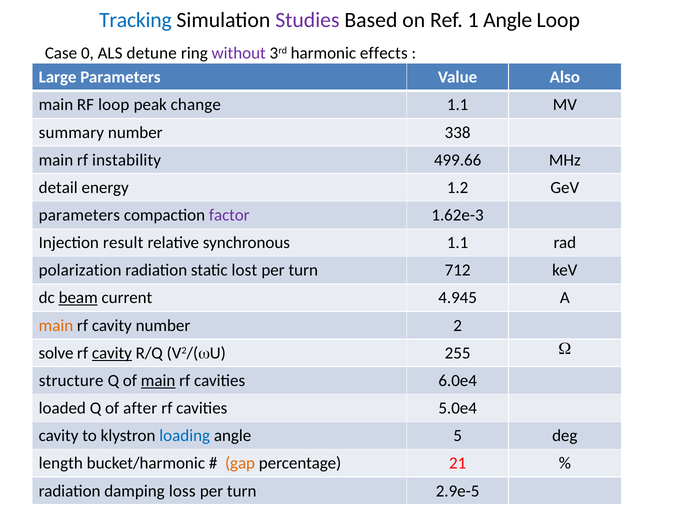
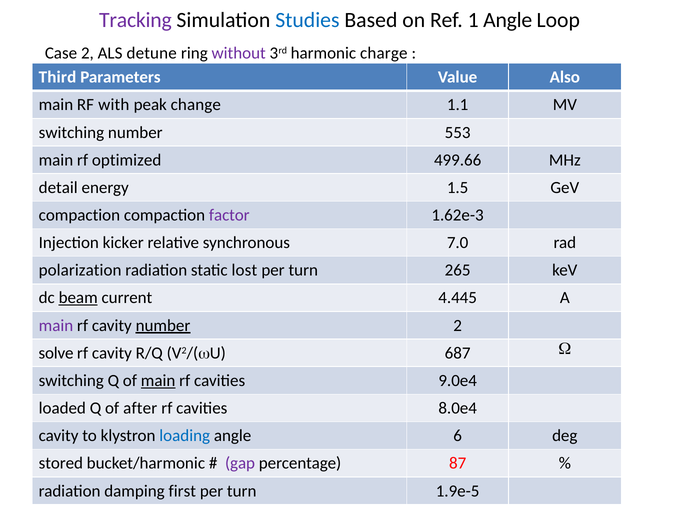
Tracking colour: blue -> purple (135, 20)
Studies colour: purple -> blue (307, 20)
Case 0: 0 -> 2 (87, 53)
effects: effects -> charge (384, 53)
Large: Large -> Third (57, 77)
RF loop: loop -> with (114, 105)
summary: summary -> switching (71, 132)
338: 338 -> 553 (458, 132)
instability: instability -> optimized (127, 160)
1.2: 1.2 -> 1.5 (458, 188)
parameters: parameters -> compaction (79, 215)
result: result -> kicker (123, 243)
synchronous 1.1: 1.1 -> 7.0 (458, 243)
712: 712 -> 265 (458, 270)
4.945: 4.945 -> 4.445 (458, 298)
main colour: orange -> purple (56, 325)
number underline: none -> present (163, 325)
cavity underline: present -> none (112, 353)
255: 255 -> 687 (458, 353)
structure: structure -> switching (71, 381)
6.0e4: 6.0e4 -> 9.0e4 (458, 381)
5.0e4: 5.0e4 -> 8.0e4 (458, 408)
5: 5 -> 6 (458, 436)
length: length -> stored (61, 463)
gap colour: orange -> purple (240, 463)
21: 21 -> 87 (458, 463)
loss: loss -> first (182, 491)
2.9e-5: 2.9e-5 -> 1.9e-5 (458, 491)
